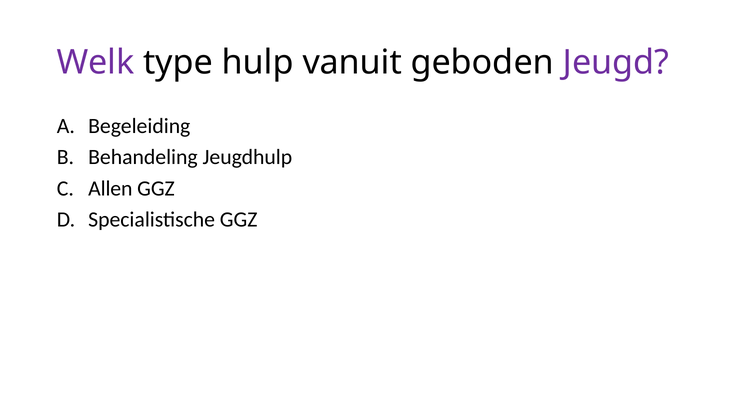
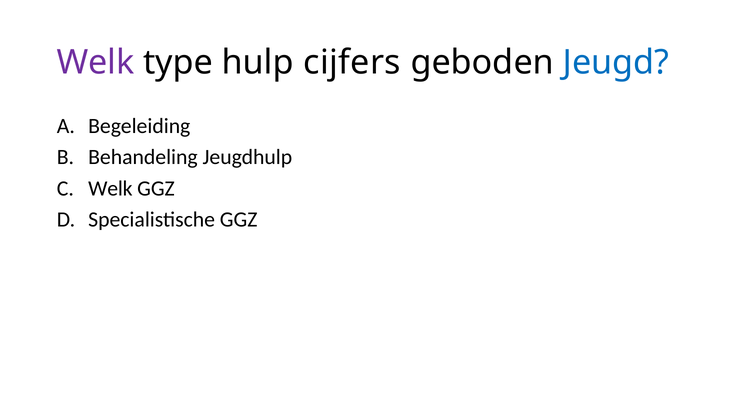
vanuit: vanuit -> cijfers (352, 63)
Jeugd colour: purple -> blue (616, 63)
Allen: Allen -> Welk (110, 188)
